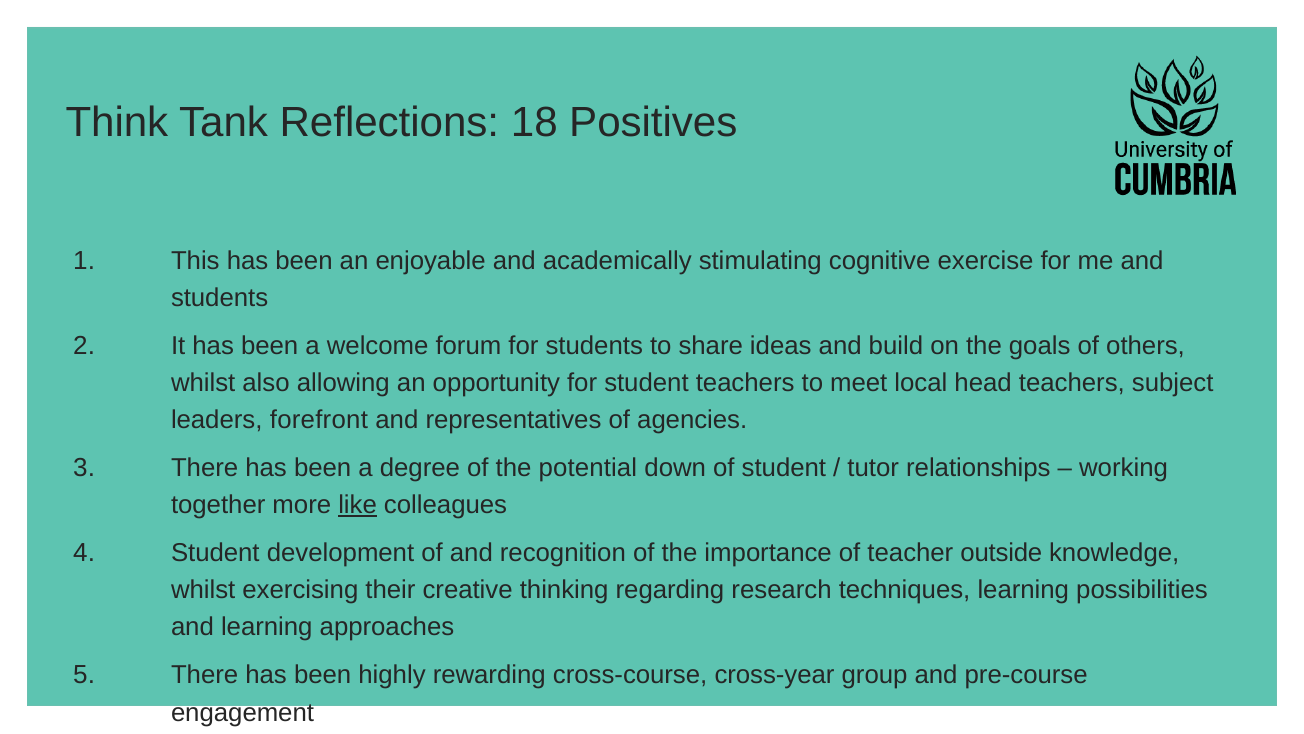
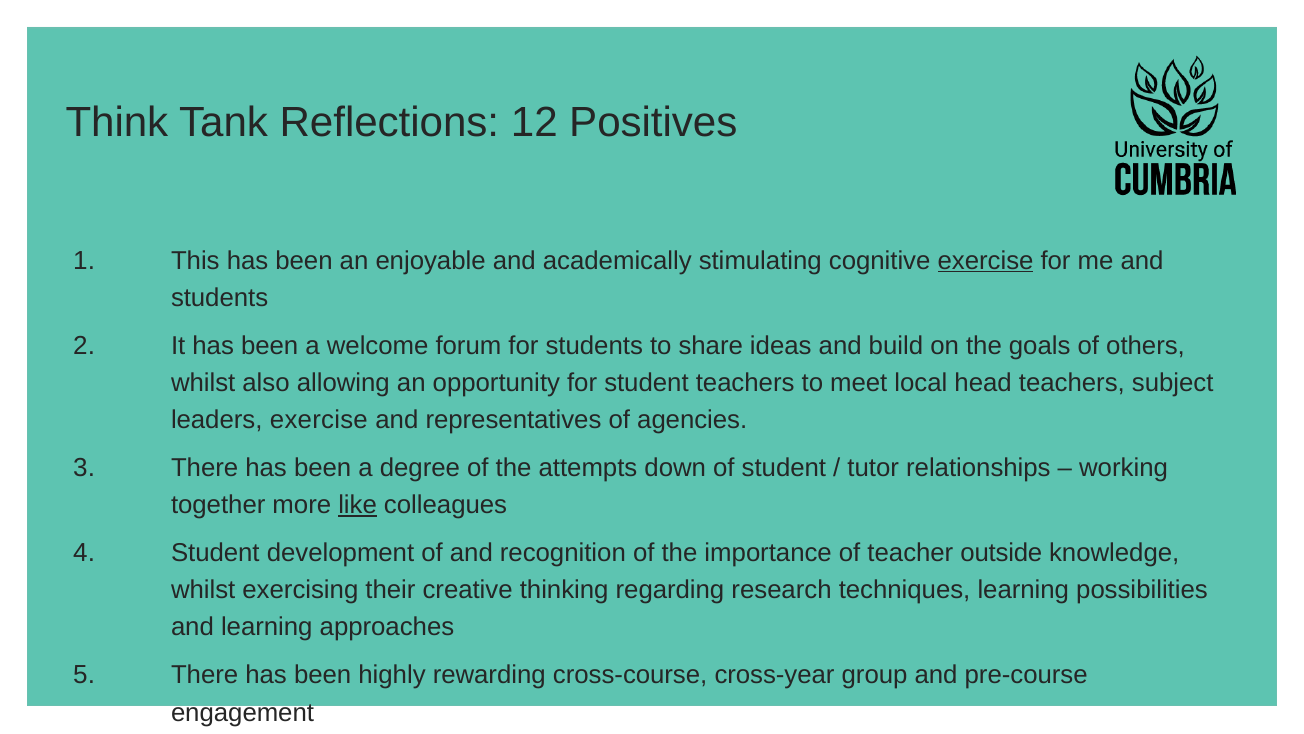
18: 18 -> 12 (534, 123)
exercise underline: none -> present (986, 260)
leaders forefront: forefront -> exercise (319, 420)
potential: potential -> attempts (588, 468)
